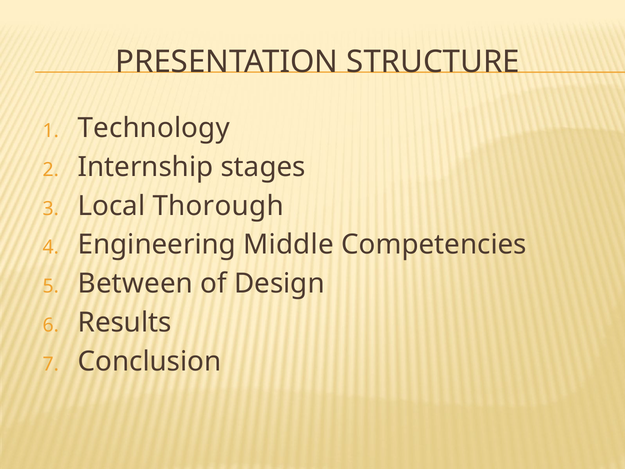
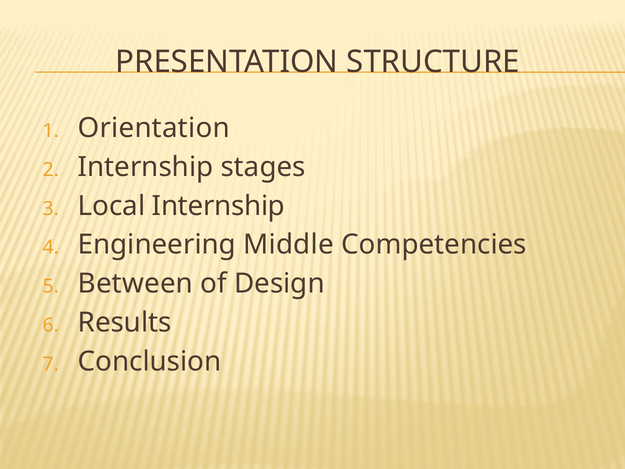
Technology: Technology -> Orientation (154, 128)
Local Thorough: Thorough -> Internship (218, 206)
